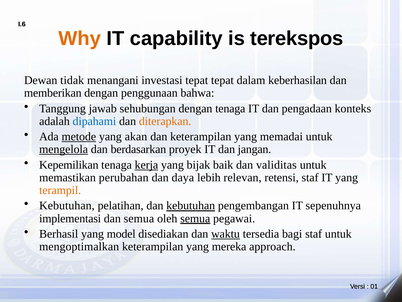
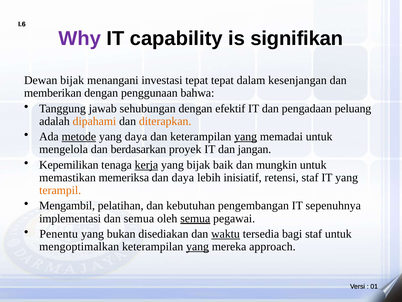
Why colour: orange -> purple (80, 39)
terekspos: terekspos -> signifikan (297, 39)
Dewan tidak: tidak -> bijak (72, 80)
keberhasilan: keberhasilan -> kesenjangan (297, 80)
dengan tenaga: tenaga -> efektif (230, 108)
konteks: konteks -> peluang (353, 108)
dipahami colour: blue -> orange (94, 121)
yang akan: akan -> daya (136, 136)
yang underline: none -> present (246, 136)
mengelola underline: present -> none (64, 149)
validitas: validitas -> mungkin (277, 165)
perubahan: perubahan -> memeriksa (124, 177)
relevan: relevan -> inisiatif (243, 177)
Kebutuhan: Kebutuhan -> Mengambil (67, 205)
kebutuhan underline: present -> none (191, 205)
Berhasil: Berhasil -> Penentu (59, 234)
model: model -> bukan (121, 234)
yang underline: none -> present (198, 246)
